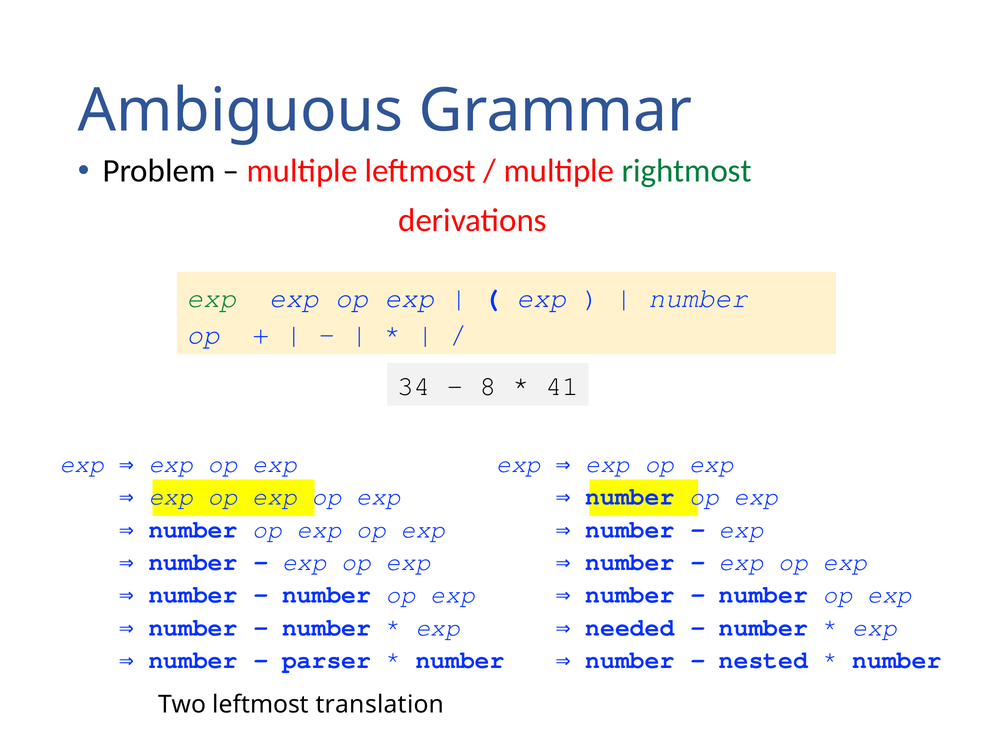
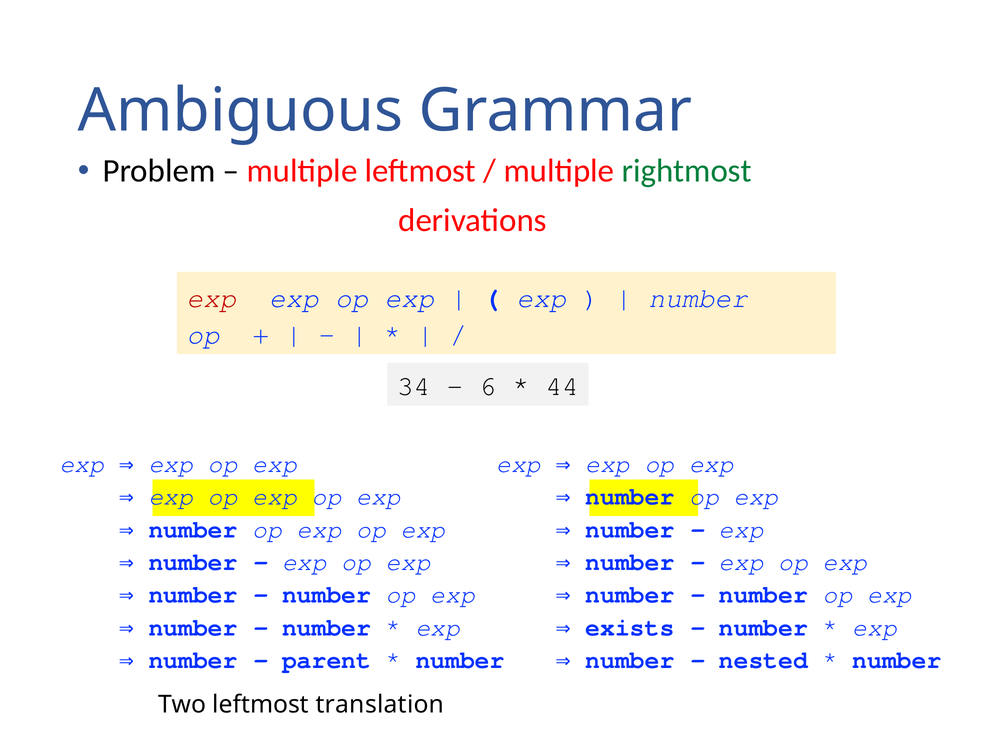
exp colour: green -> red (211, 298)
8: 8 -> 6 (488, 386)
41: 41 -> 44 (562, 386)
needed: needed -> exists (630, 627)
parser: parser -> parent (327, 660)
